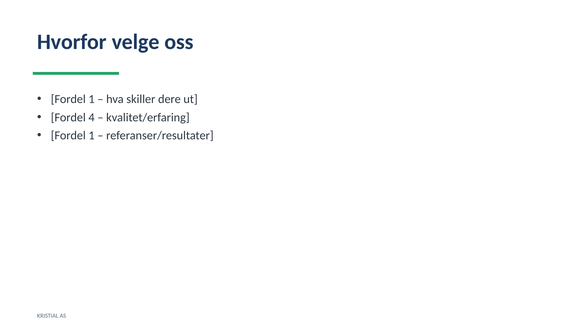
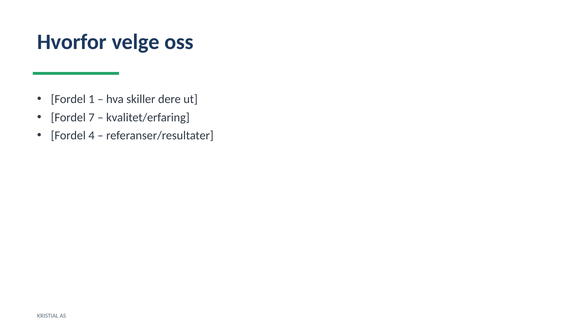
4: 4 -> 7 (92, 117)
1: 1 -> 4 (92, 135)
